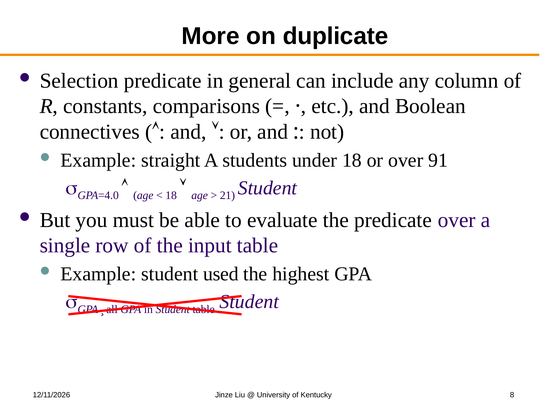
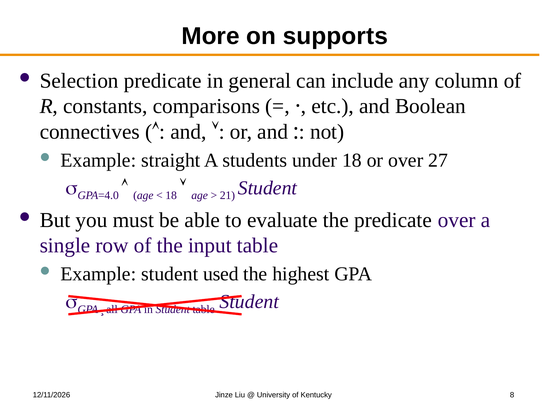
duplicate: duplicate -> supports (335, 36)
91: 91 -> 27 (438, 160)
